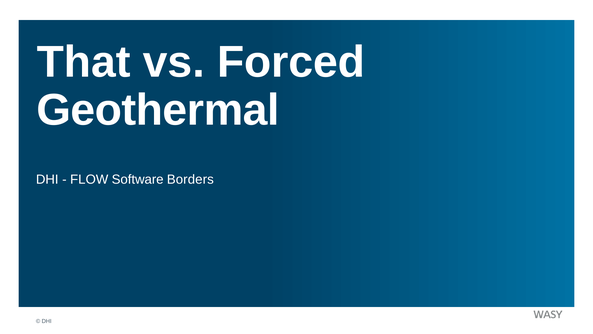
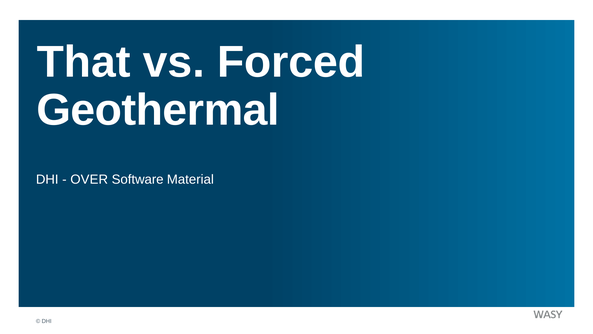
FLOW: FLOW -> OVER (89, 179)
Borders: Borders -> Material (190, 179)
